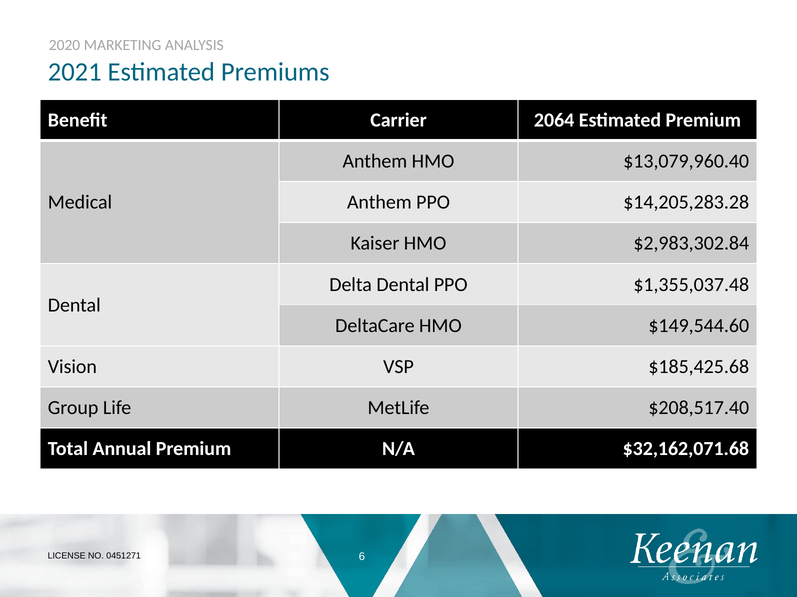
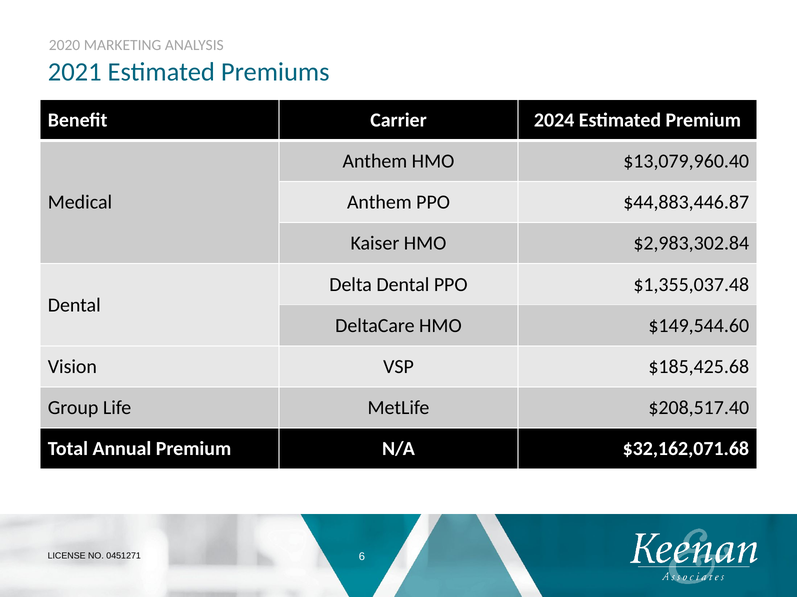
2064: 2064 -> 2024 (554, 120)
$14,205,283.28: $14,205,283.28 -> $44,883,446.87 (686, 203)
